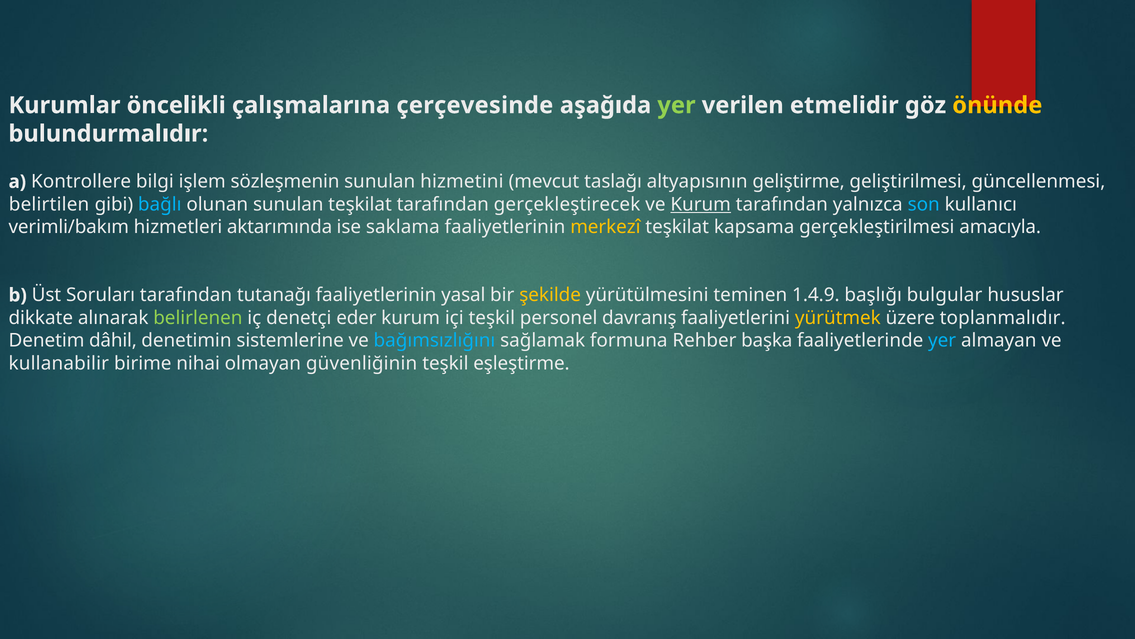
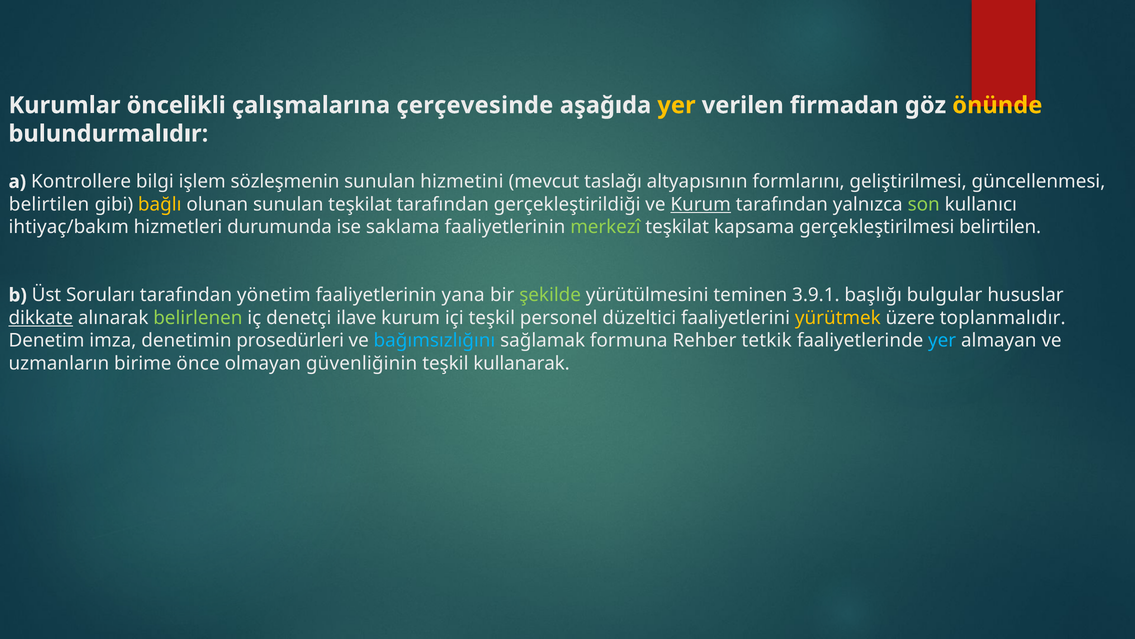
yer colour: light green -> yellow (676, 105)
etmelidir: etmelidir -> firmadan (844, 105)
geliştirme: geliştirme -> formlarını (799, 182)
bağlı colour: light blue -> yellow (160, 204)
gerçekleştirecek: gerçekleştirecek -> gerçekleştirildiği (567, 204)
son colour: light blue -> light green (924, 204)
verimli/bakım: verimli/bakım -> ihtiyaç/bakım (69, 227)
aktarımında: aktarımında -> durumunda (280, 227)
merkezî colour: yellow -> light green (605, 227)
gerçekleştirilmesi amacıyla: amacıyla -> belirtilen (1000, 227)
tutanağı: tutanağı -> yönetim (274, 295)
yasal: yasal -> yana (463, 295)
şekilde colour: yellow -> light green (550, 295)
1.4.9: 1.4.9 -> 3.9.1 (816, 295)
dikkate underline: none -> present (41, 318)
eder: eder -> ilave (356, 318)
davranış: davranış -> düzeltici (639, 318)
dâhil: dâhil -> imza (113, 340)
sistemlerine: sistemlerine -> prosedürleri (290, 340)
başka: başka -> tetkik (767, 340)
kullanabilir: kullanabilir -> uzmanların (59, 363)
nihai: nihai -> önce (198, 363)
eşleştirme: eşleştirme -> kullanarak (522, 363)
